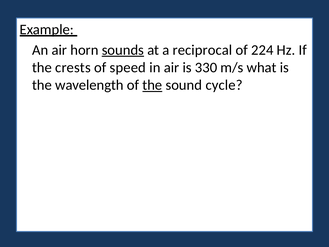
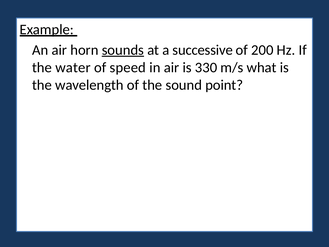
reciprocal: reciprocal -> successive (203, 50)
224: 224 -> 200 (262, 50)
crests: crests -> water (73, 68)
the underline: present -> none (152, 85)
cycle: cycle -> point (224, 85)
